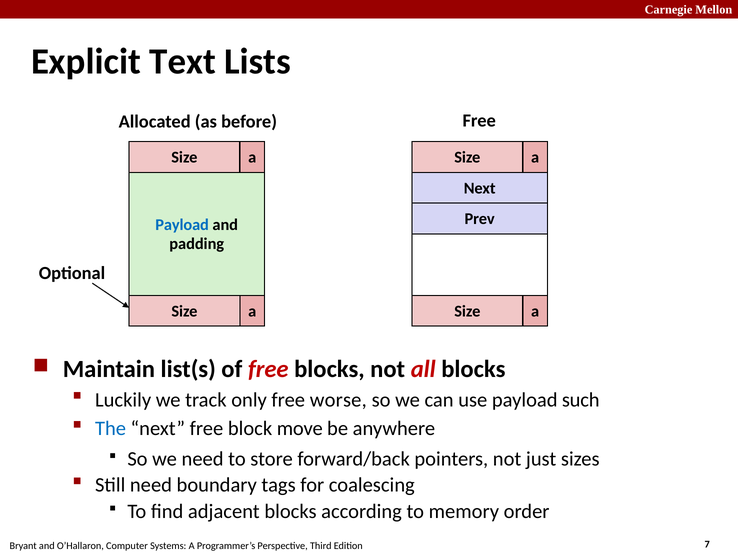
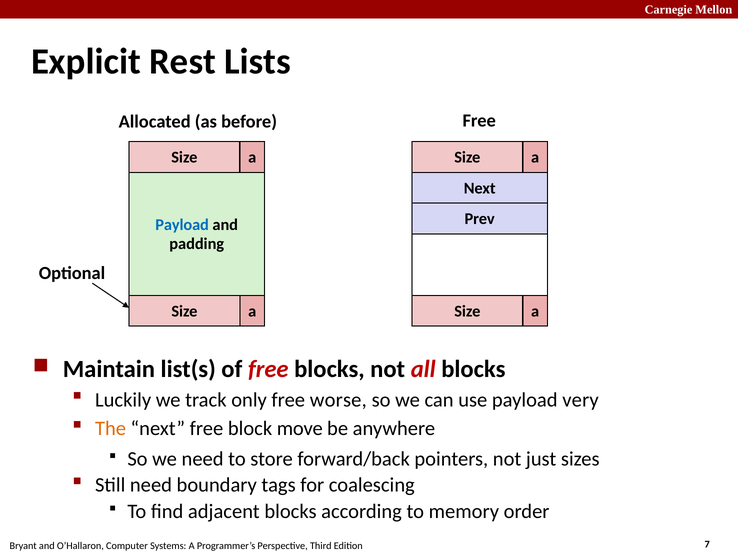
Text: Text -> Rest (183, 61)
such: such -> very (581, 400)
The colour: blue -> orange (111, 428)
